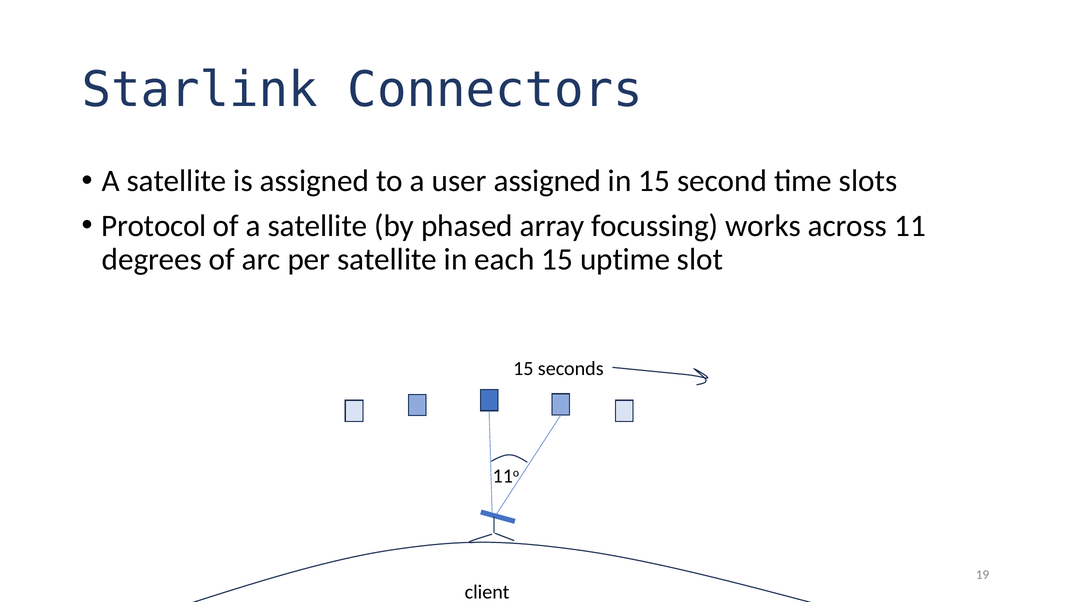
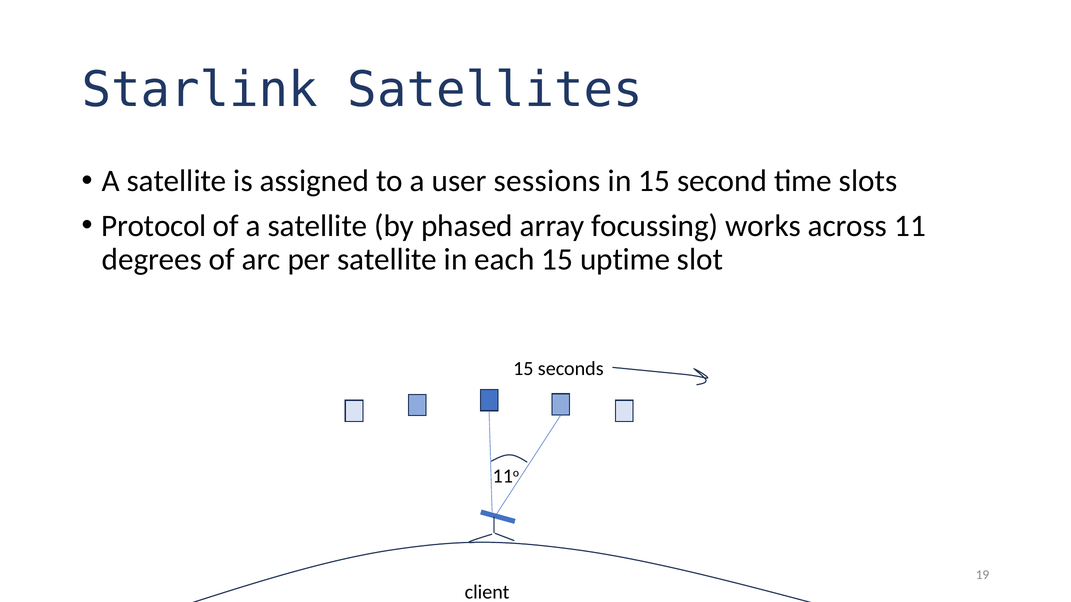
Connectors: Connectors -> Satellites (495, 90)
user assigned: assigned -> sessions (547, 181)
